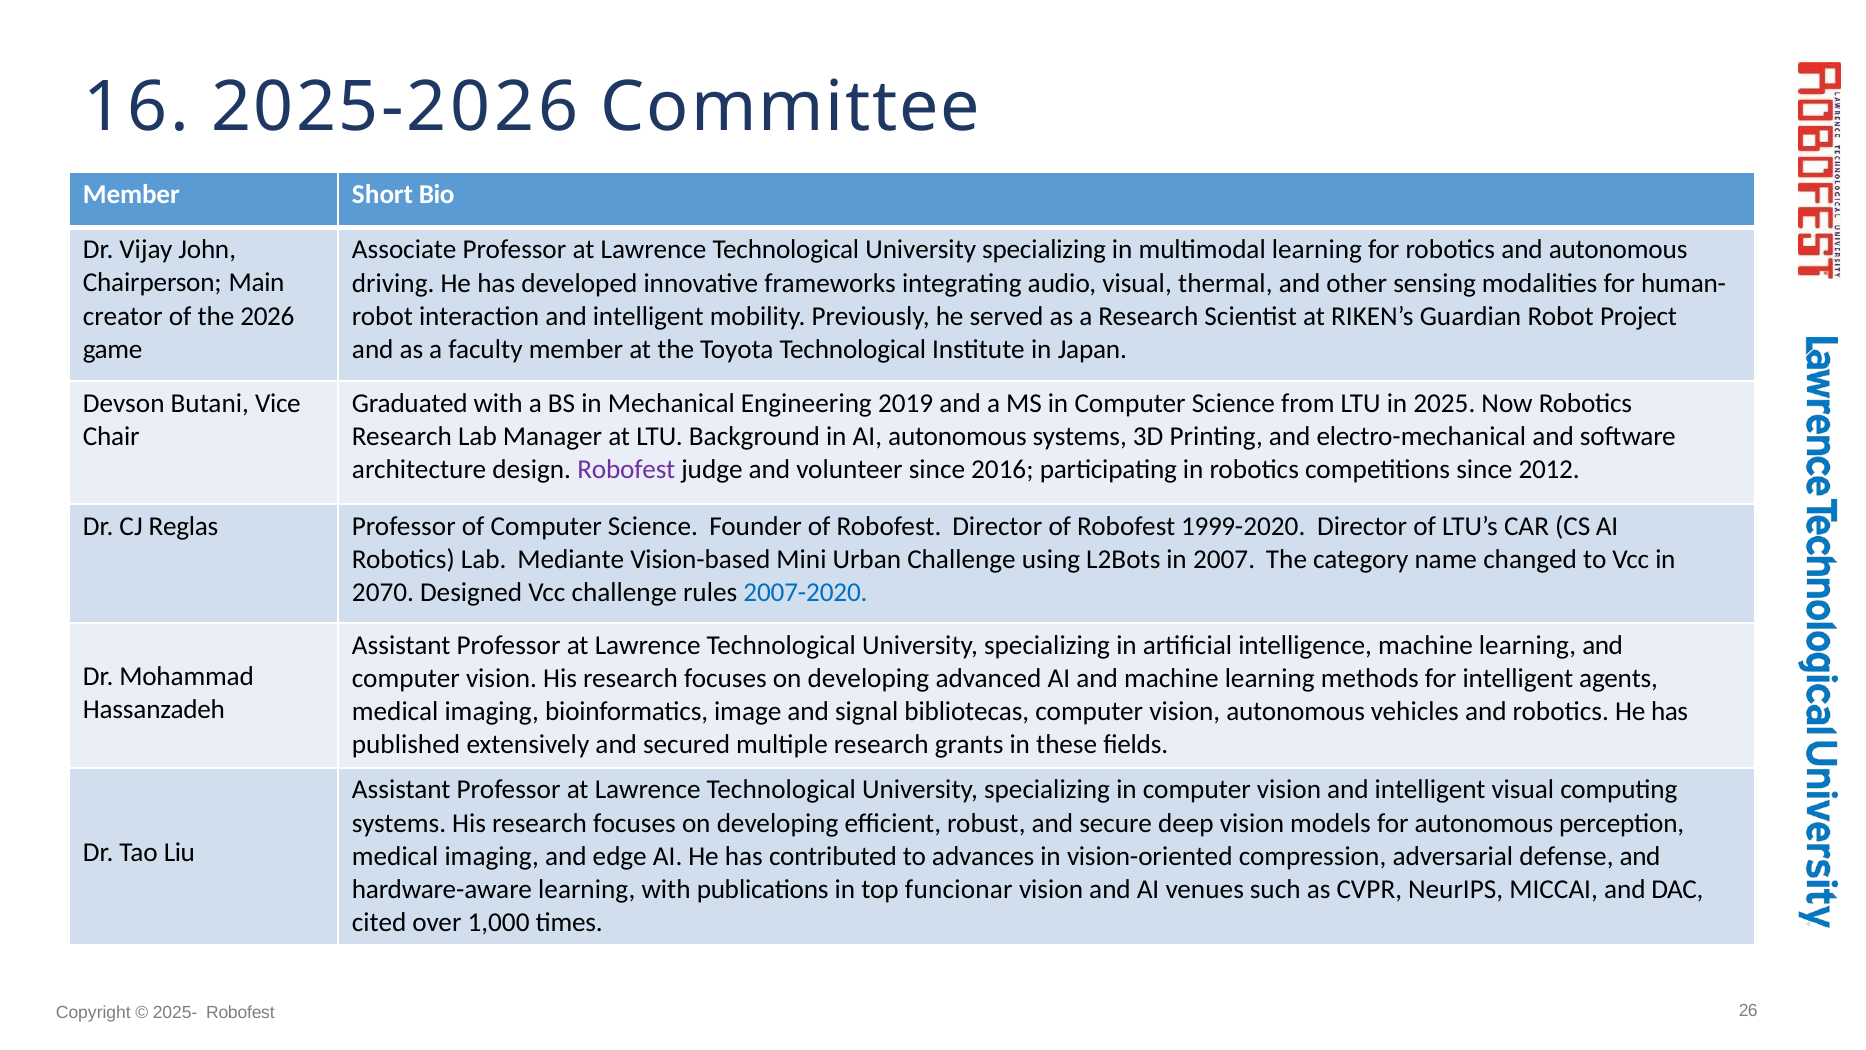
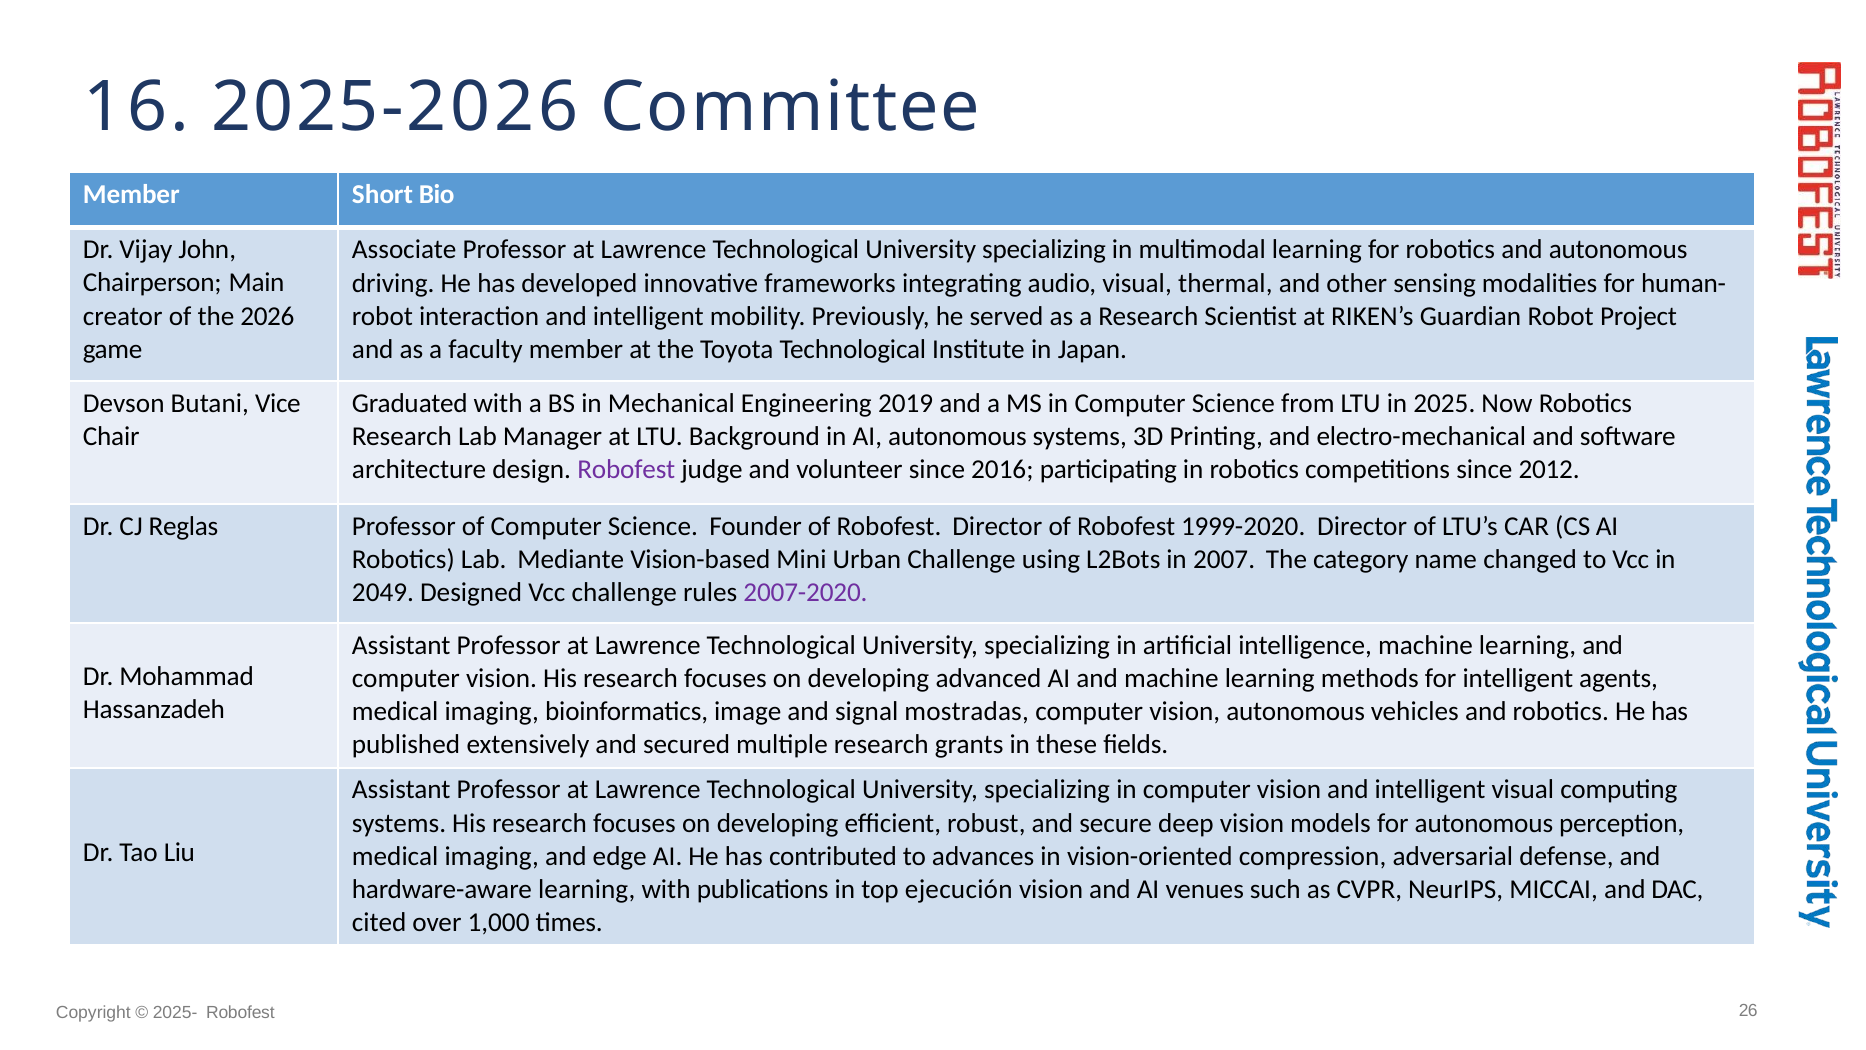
2070: 2070 -> 2049 (383, 592)
2007-2020 colour: blue -> purple (805, 592)
bibliotecas: bibliotecas -> mostradas (967, 711)
funcionar: funcionar -> ejecución (959, 889)
